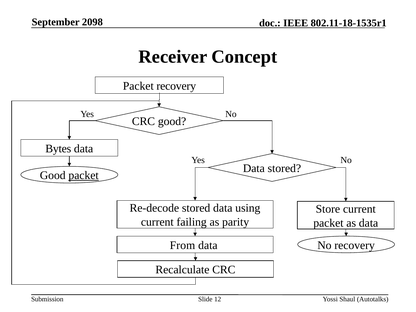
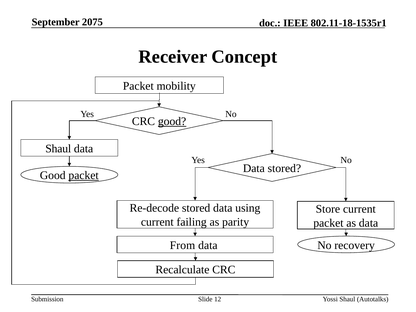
2098: 2098 -> 2075 (92, 22)
Packet recovery: recovery -> mobility (176, 86)
good underline: none -> present (172, 121)
Bytes: Bytes -> Shaul (58, 149)
